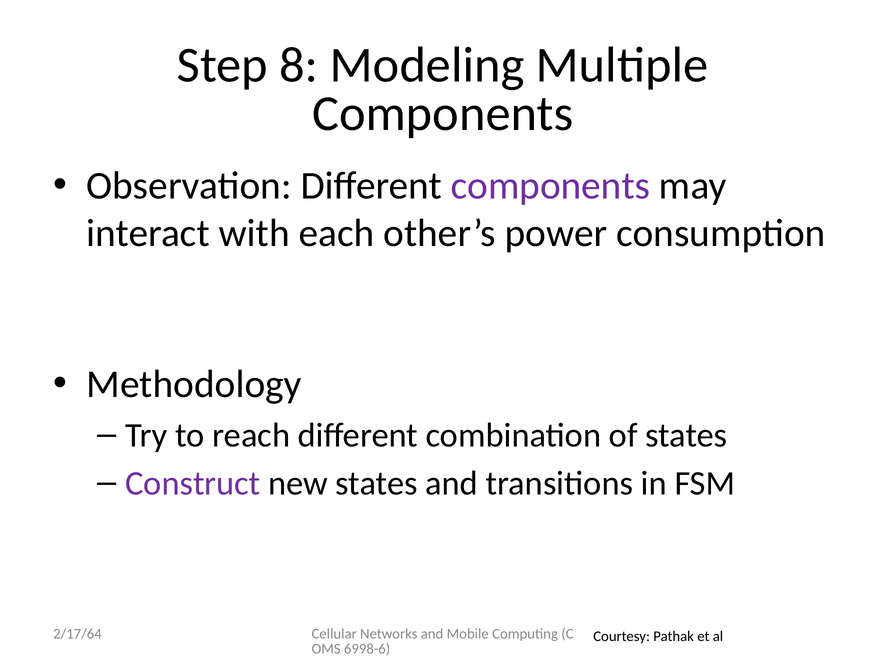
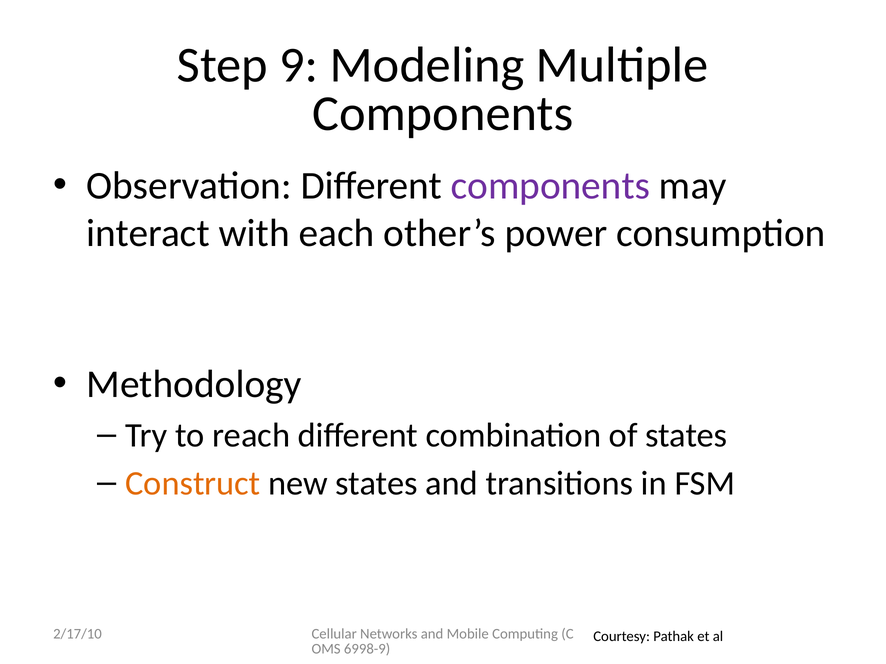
8: 8 -> 9 (299, 65)
Construct colour: purple -> orange (193, 484)
2/17/64: 2/17/64 -> 2/17/10 (77, 635)
6998-6: 6998-6 -> 6998-9 (367, 649)
